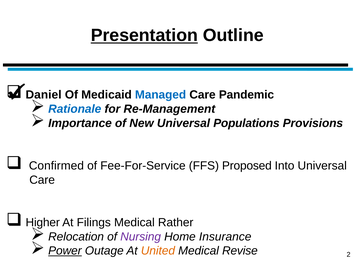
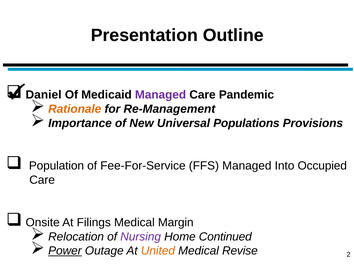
Presentation underline: present -> none (144, 35)
Managed colour: blue -> purple (161, 95)
Rationale colour: blue -> orange (75, 109)
Confirmed: Confirmed -> Population (56, 165)
FFS Proposed: Proposed -> Managed (247, 165)
Into Universal: Universal -> Occupied (322, 165)
Higher: Higher -> Onsite (43, 222)
Rather: Rather -> Margin (176, 222)
Insurance: Insurance -> Continued (225, 236)
